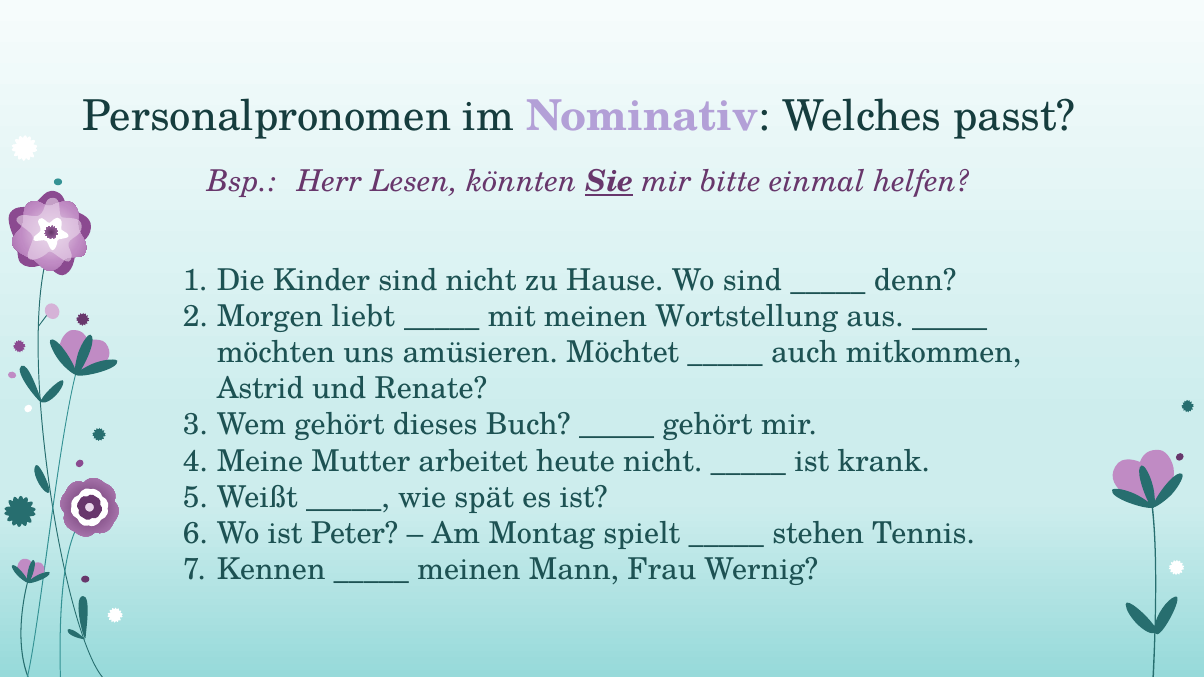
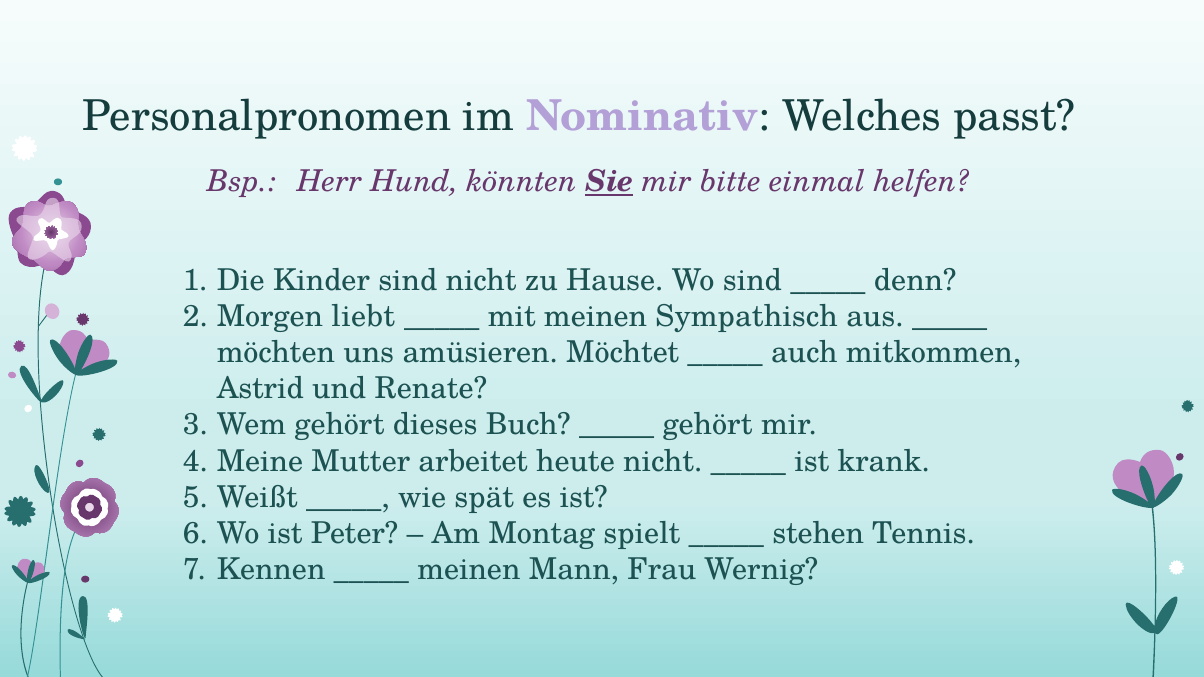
Lesen: Lesen -> Hund (414, 182)
Wortstellung: Wortstellung -> Sympathisch (747, 317)
